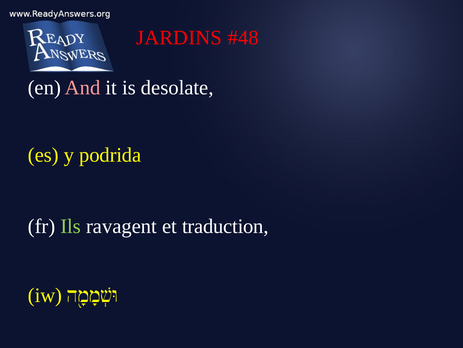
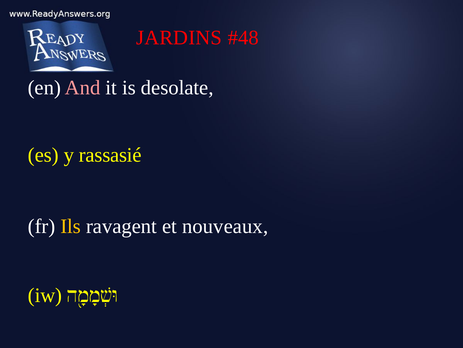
podrida: podrida -> rassasié (110, 155)
Ils colour: light green -> yellow (71, 226)
traduction: traduction -> nouveaux (225, 226)
